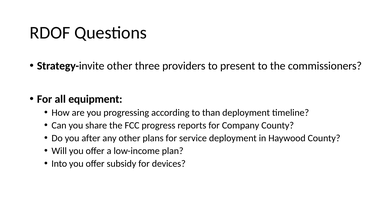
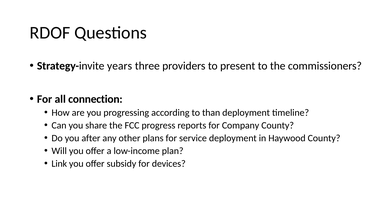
Strategy-invite other: other -> years (120, 66)
equipment: equipment -> connection (95, 99)
Into: Into -> Link (59, 163)
